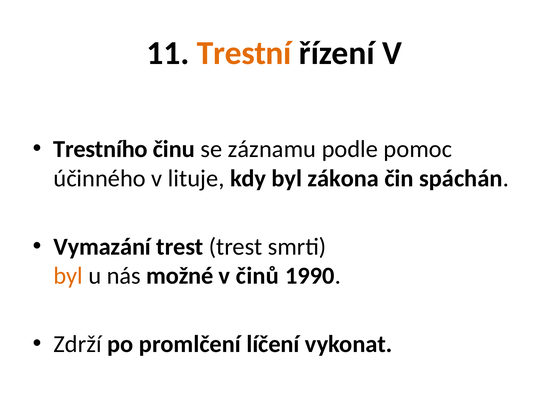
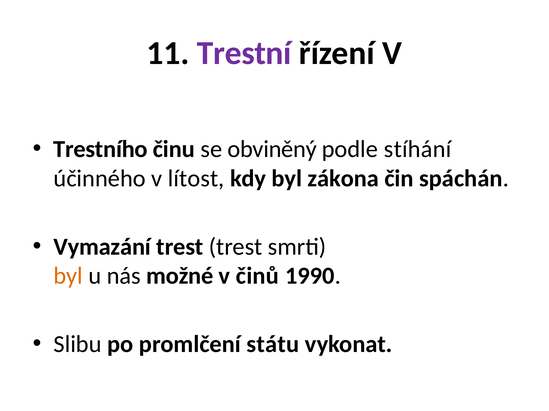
Trestní colour: orange -> purple (244, 53)
záznamu: záznamu -> obviněný (272, 149)
pomoc: pomoc -> stíhání (418, 149)
lituje: lituje -> lítost (196, 179)
Zdrží: Zdrží -> Slibu (78, 345)
líčení: líčení -> státu (273, 345)
